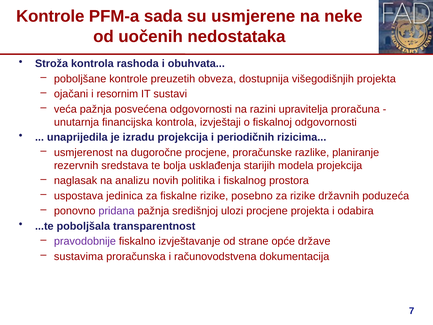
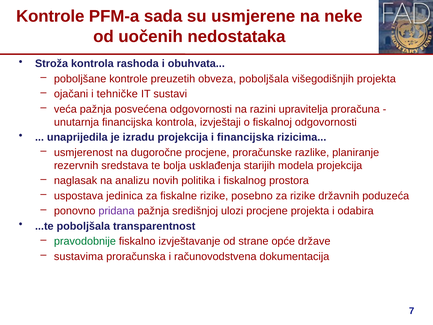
obveza dostupnija: dostupnija -> poboljšala (264, 79)
resornim: resornim -> tehničke (117, 94)
i periodičnih: periodičnih -> financijska (245, 137)
pravodobnije colour: purple -> green (85, 241)
